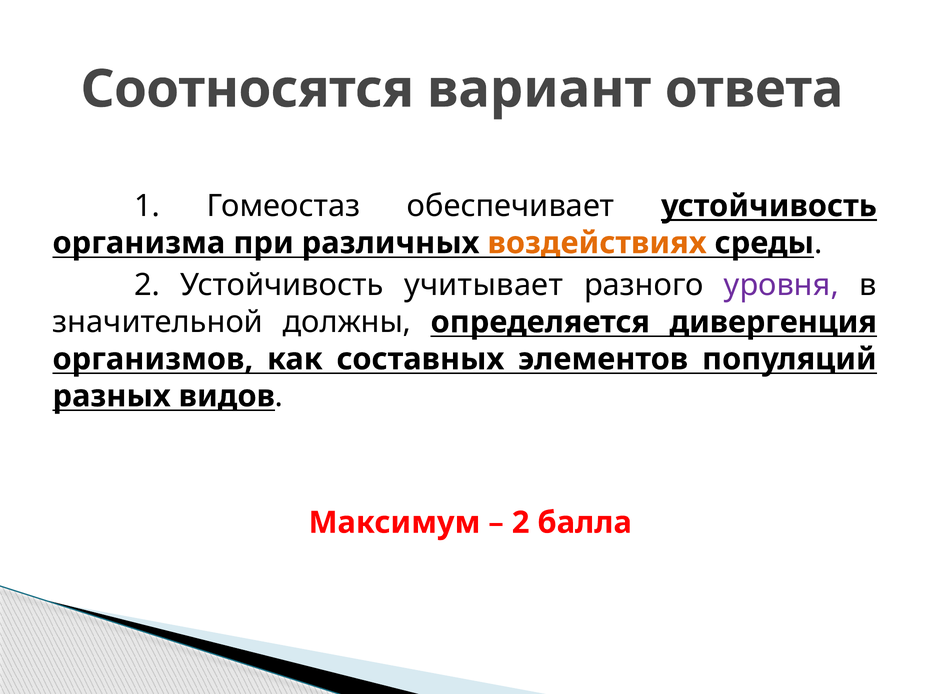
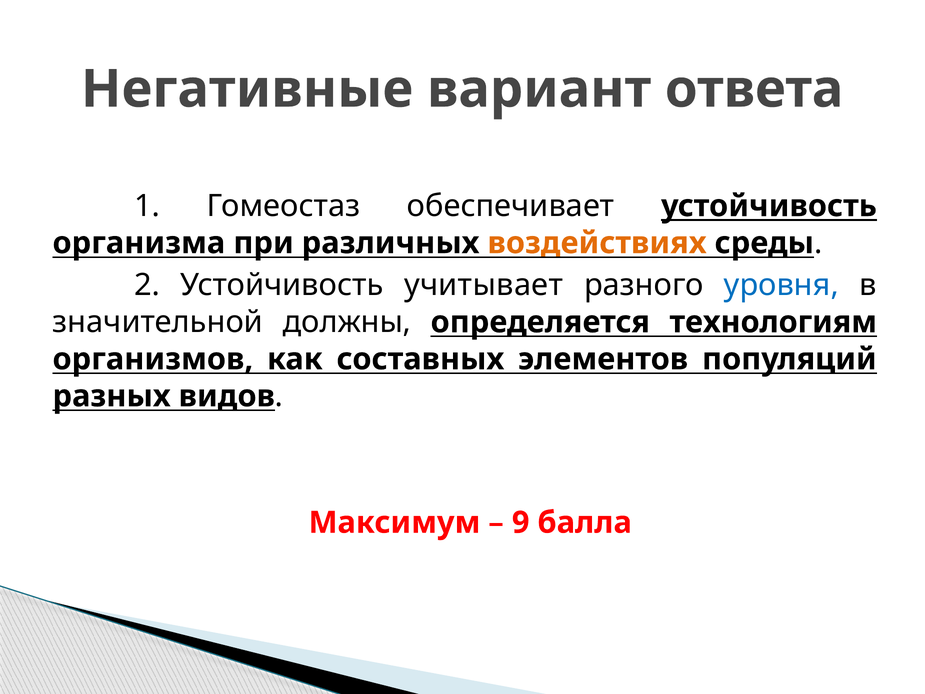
Соотносятся: Соотносятся -> Негативные (247, 89)
уровня colour: purple -> blue (781, 285)
дивергенция: дивергенция -> технологиям (773, 322)
2: 2 -> 9 (521, 522)
